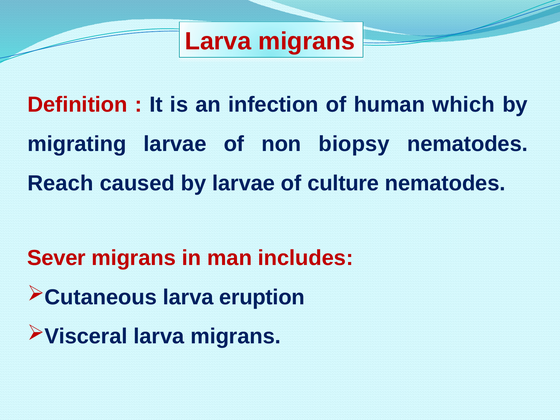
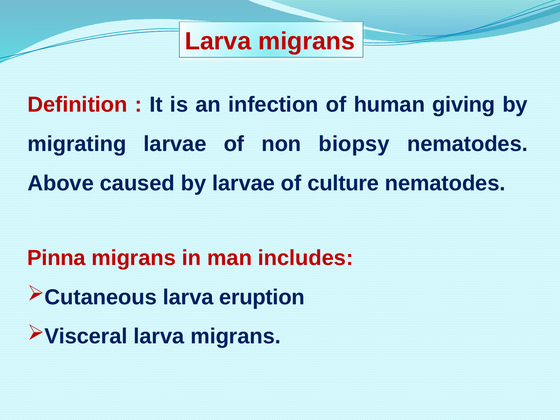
which: which -> giving (464, 105)
Reach: Reach -> Above (61, 183)
Sever: Sever -> Pinna (56, 258)
